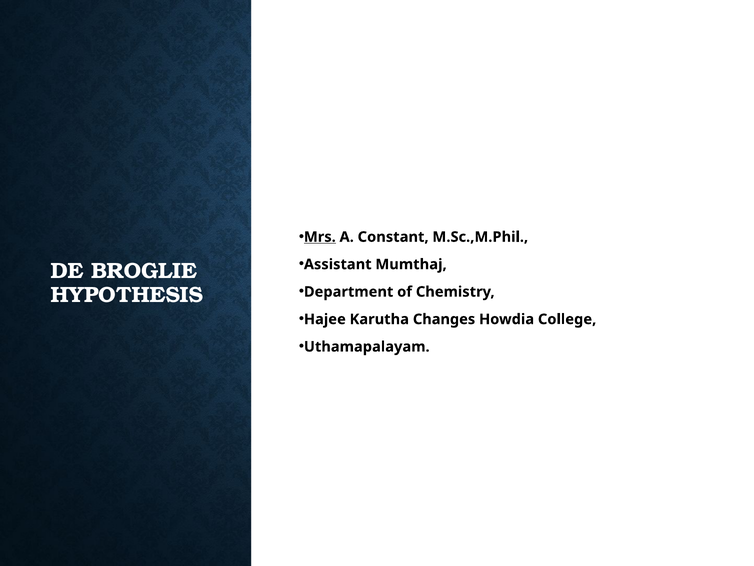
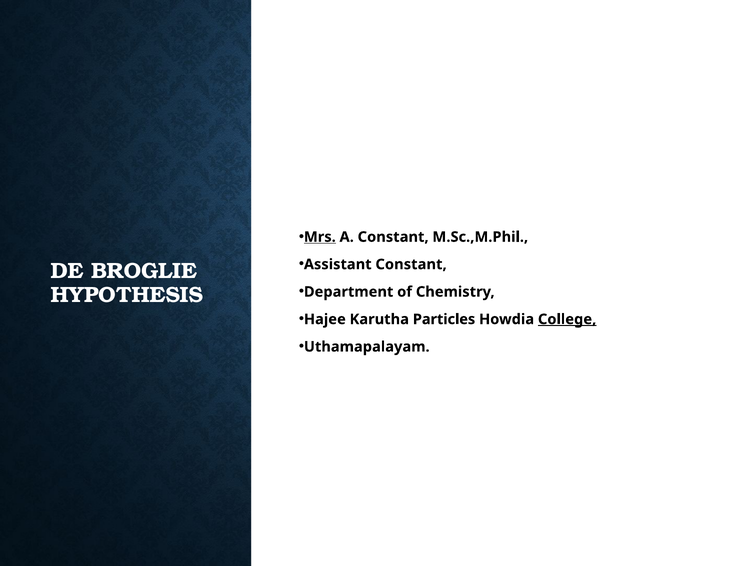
Assistant Mumthaj: Mumthaj -> Constant (411, 264)
Changes: Changes -> Particles (444, 319)
College underline: none -> present (567, 319)
